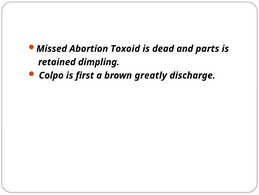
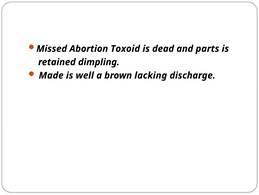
Colpo: Colpo -> Made (51, 75)
first: first -> well (85, 75)
greatly: greatly -> lacking (151, 75)
